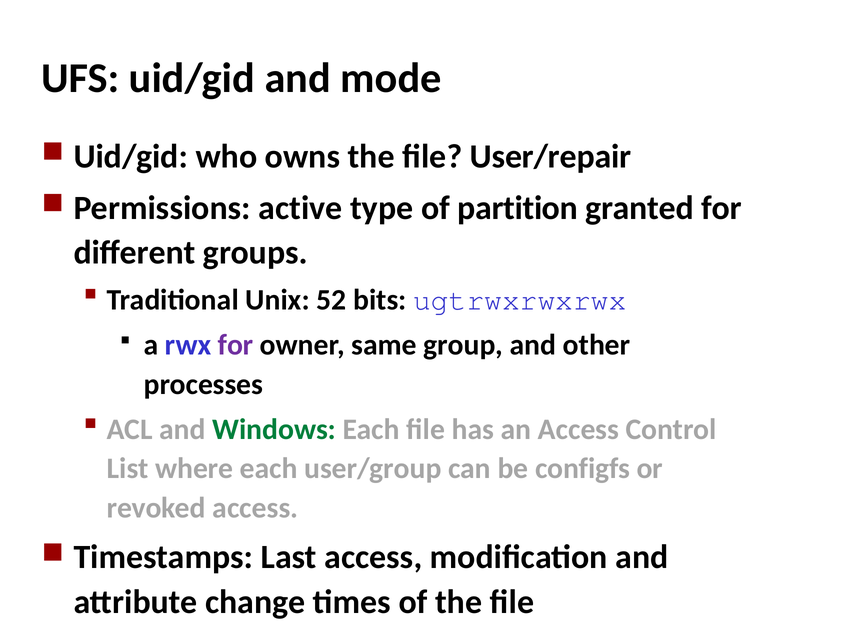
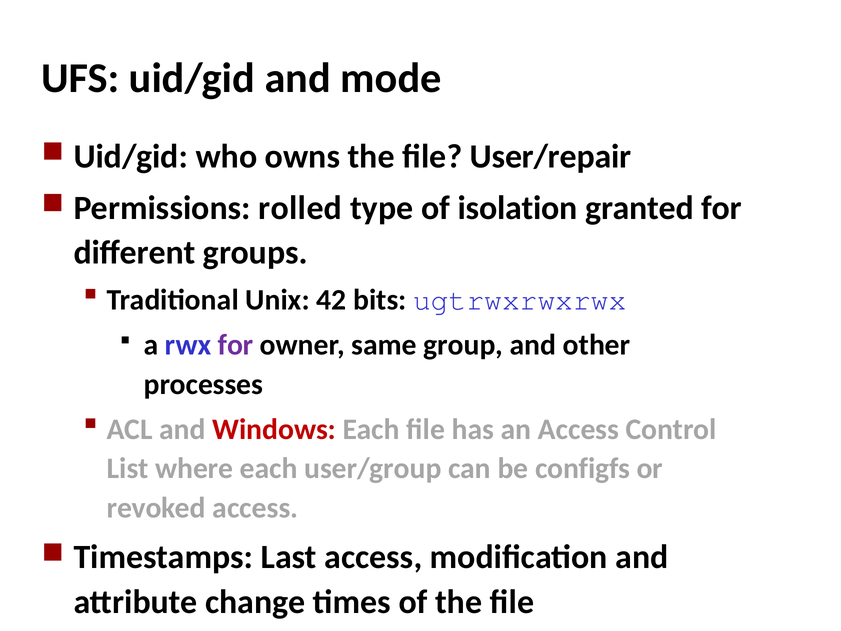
active: active -> rolled (300, 208)
partition: partition -> isolation (518, 208)
52: 52 -> 42 (331, 300)
Windows colour: green -> red (274, 429)
